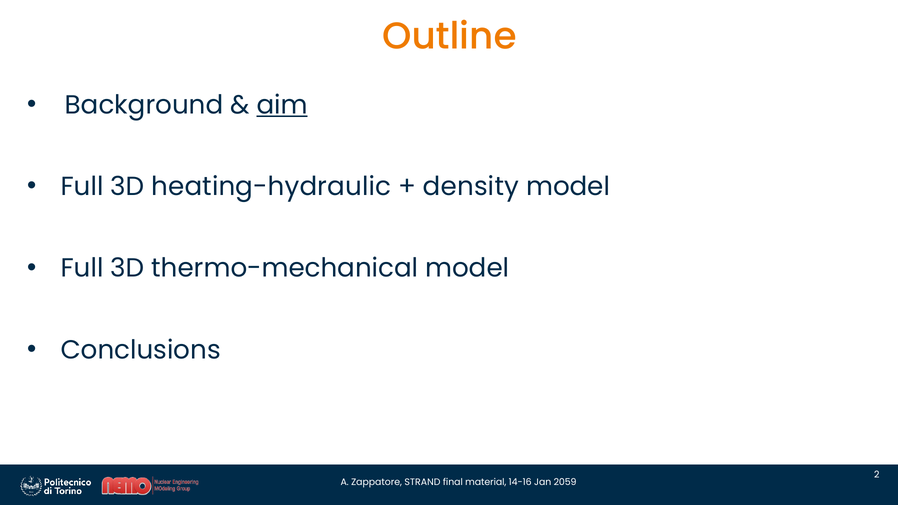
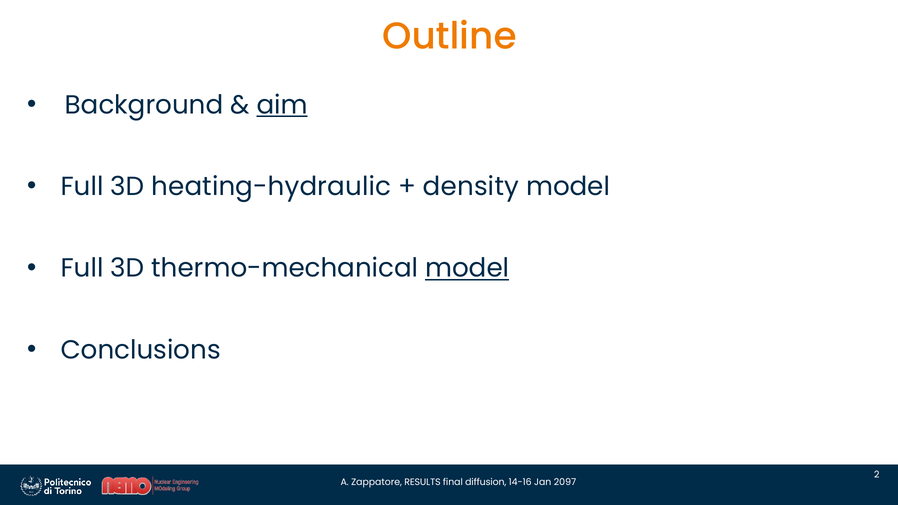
model underline: none -> present (467, 268)
STRAND: STRAND -> RESULTS (422, 482)
material: material -> diffusion (486, 482)
2059: 2059 -> 2097 (565, 482)
